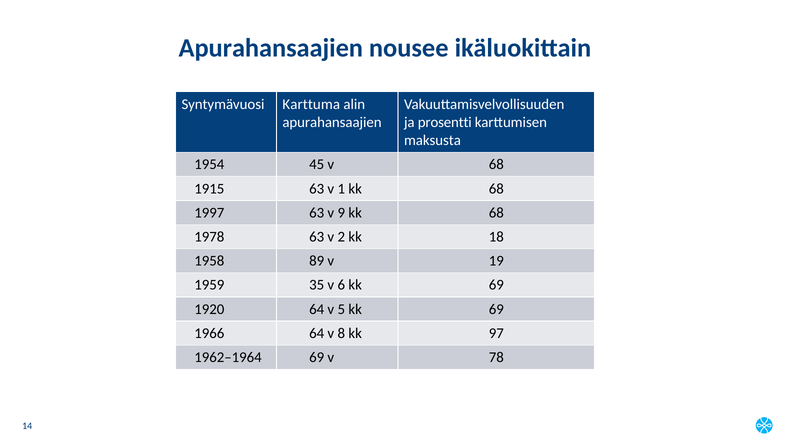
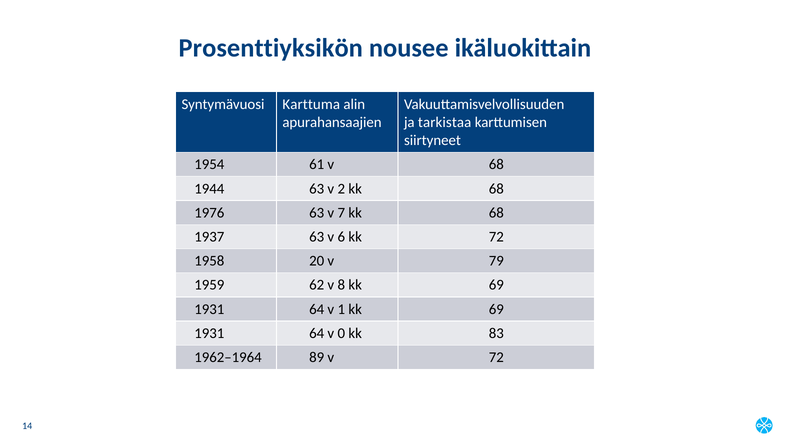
Apurahansaajien: Apurahansaajien -> Prosenttiyksikön (271, 48)
prosentti: prosentti -> tarkistaa (445, 122)
maksusta: maksusta -> siirtyneet (432, 140)
45: 45 -> 61 (317, 164)
1915: 1915 -> 1944 (209, 188)
1: 1 -> 2 (341, 188)
1997: 1997 -> 1976 (209, 212)
9: 9 -> 7 (341, 212)
1978: 1978 -> 1937 (209, 237)
2: 2 -> 6 (341, 237)
kk 18: 18 -> 72 (496, 237)
89: 89 -> 20 (317, 261)
19: 19 -> 79 (496, 261)
35: 35 -> 62 (317, 285)
6: 6 -> 8 (341, 285)
1920: 1920 -> 1931 (209, 309)
5: 5 -> 1 (341, 309)
1966: 1966 -> 1931 (209, 333)
8: 8 -> 0 (341, 333)
97: 97 -> 83 (496, 333)
1962–1964 69: 69 -> 89 (317, 357)
v 78: 78 -> 72 (496, 357)
